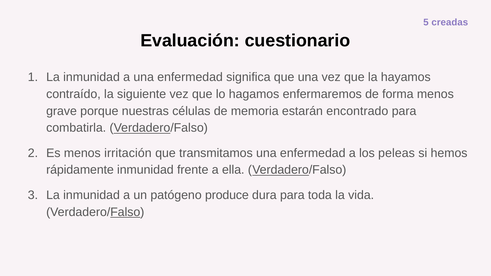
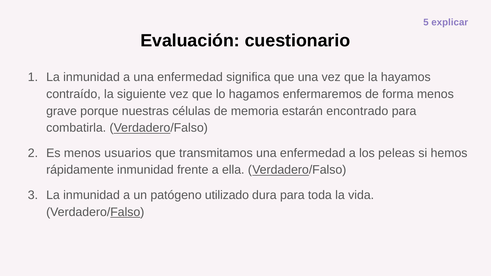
creadas: creadas -> explicar (450, 22)
irritación: irritación -> usuarios (128, 153)
produce: produce -> utilizado (227, 195)
